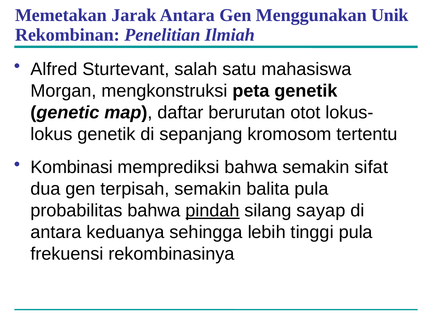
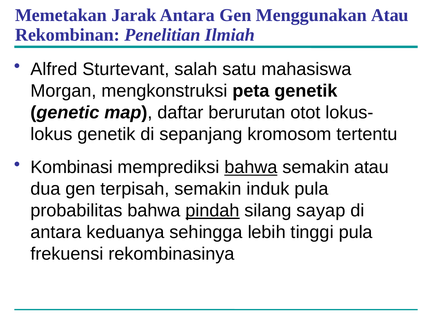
Menggunakan Unik: Unik -> Atau (390, 15)
bahwa underline: none -> present (251, 167)
semakin sifat: sifat -> atau (371, 167)
balita: balita -> induk (268, 189)
